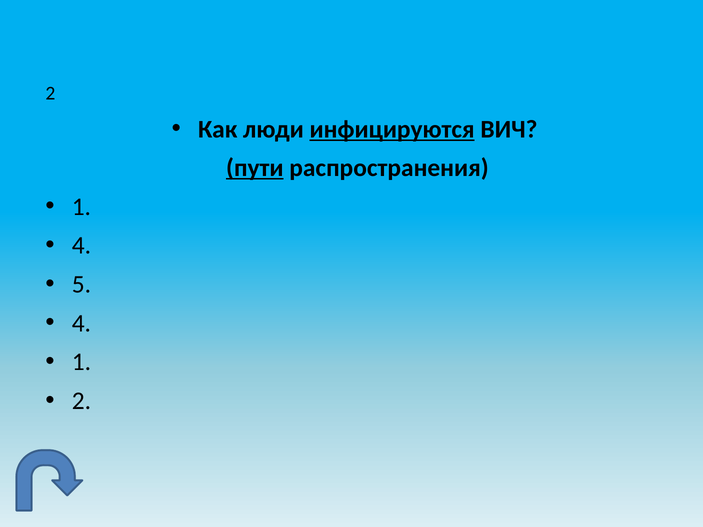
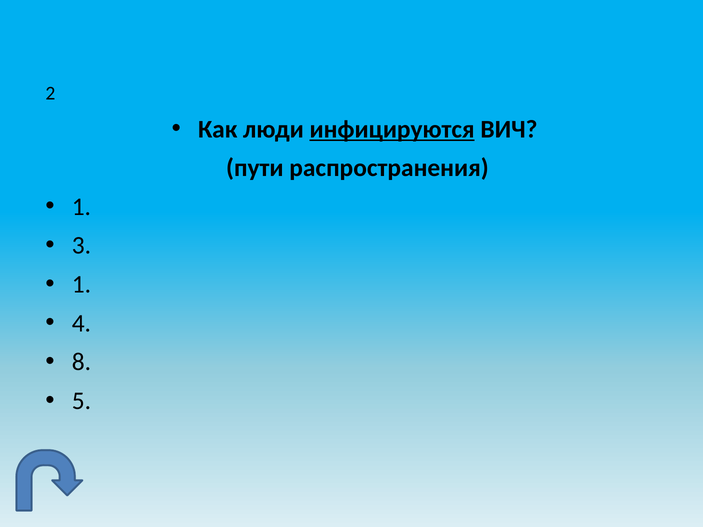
пути underline: present -> none (255, 168)
4: 4 -> 3 (81, 246)
5: 5 -> 1 (81, 285)
1: 1 -> 8 (81, 362)
2: 2 -> 5 (81, 401)
